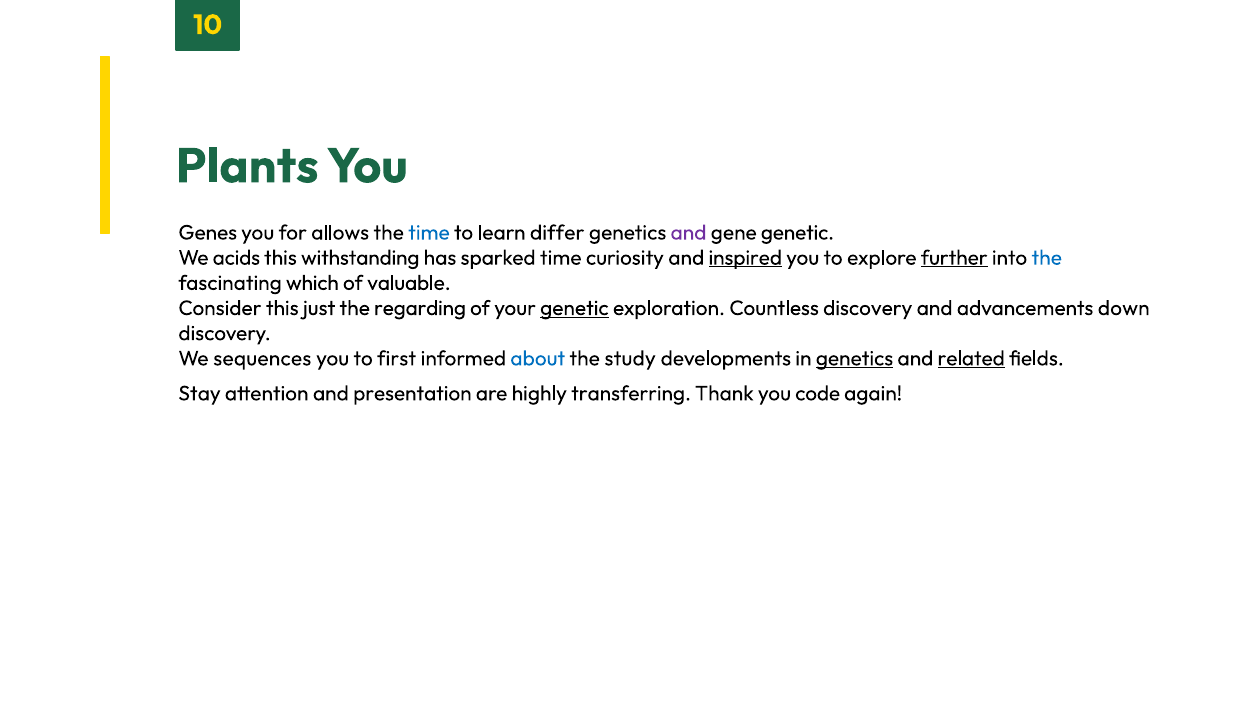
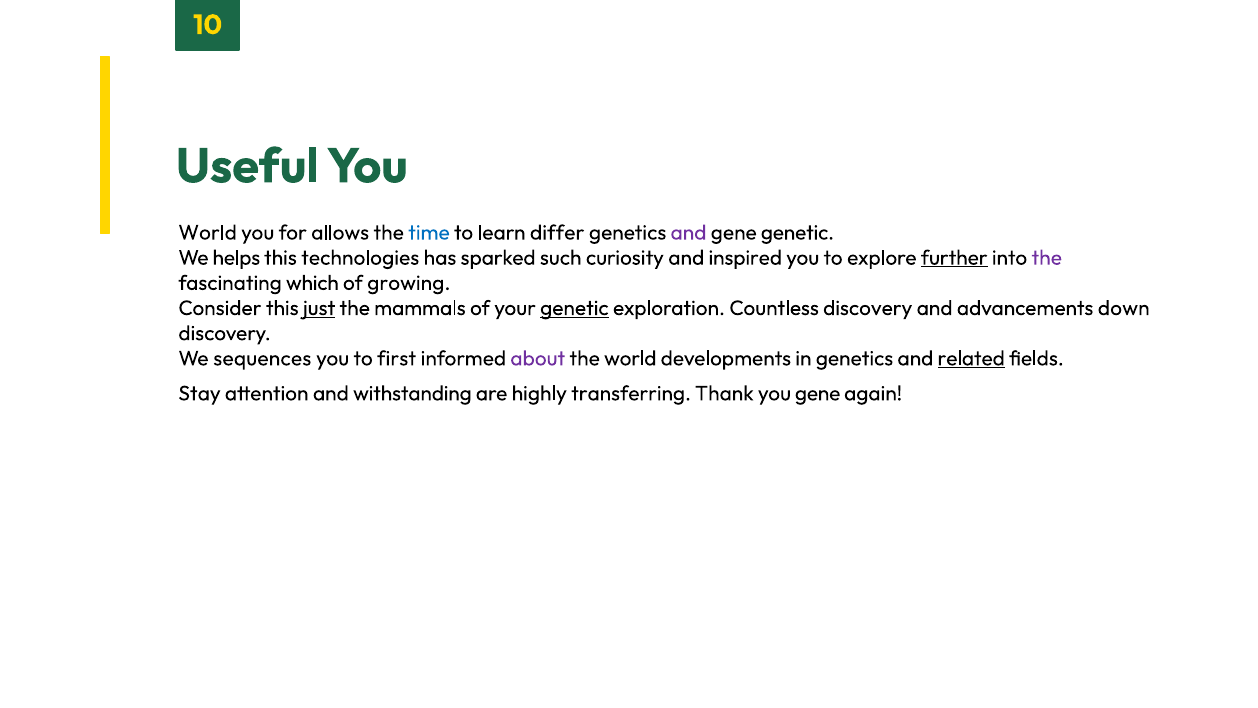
Plants: Plants -> Useful (247, 166)
Genes: Genes -> World (208, 233)
acids: acids -> helps (236, 258)
withstanding: withstanding -> technologies (360, 258)
sparked time: time -> such (561, 258)
inspired underline: present -> none (745, 258)
the colour: blue -> purple (1047, 258)
valuable: valuable -> growing (409, 283)
just underline: none -> present (319, 308)
regarding: regarding -> mammals (420, 308)
about colour: blue -> purple (538, 358)
the study: study -> world (630, 358)
genetics underline: present -> none (855, 358)
presentation: presentation -> withstanding (412, 393)
you code: code -> gene (818, 393)
